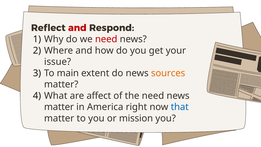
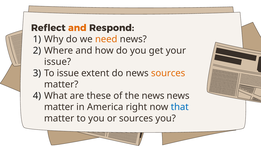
and colour: red -> orange (77, 28)
need colour: red -> orange (106, 39)
To main: main -> issue (68, 73)
affect: affect -> these (99, 96)
the need: need -> news (153, 96)
or mission: mission -> sources (136, 118)
